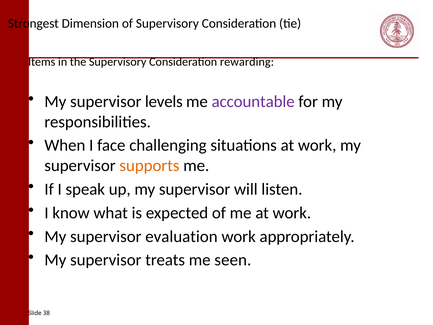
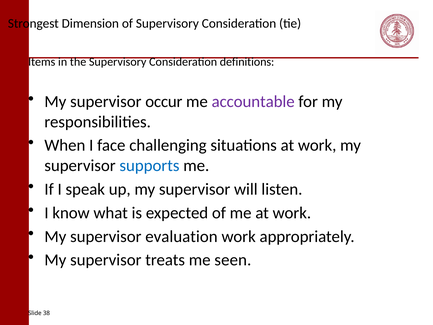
rewarding: rewarding -> definitions (247, 62)
levels: levels -> occur (164, 101)
supports colour: orange -> blue (149, 166)
